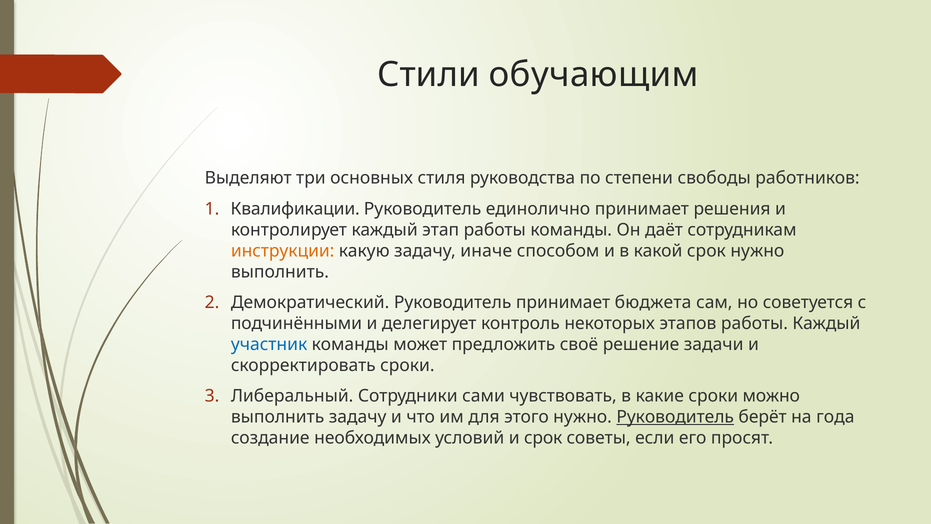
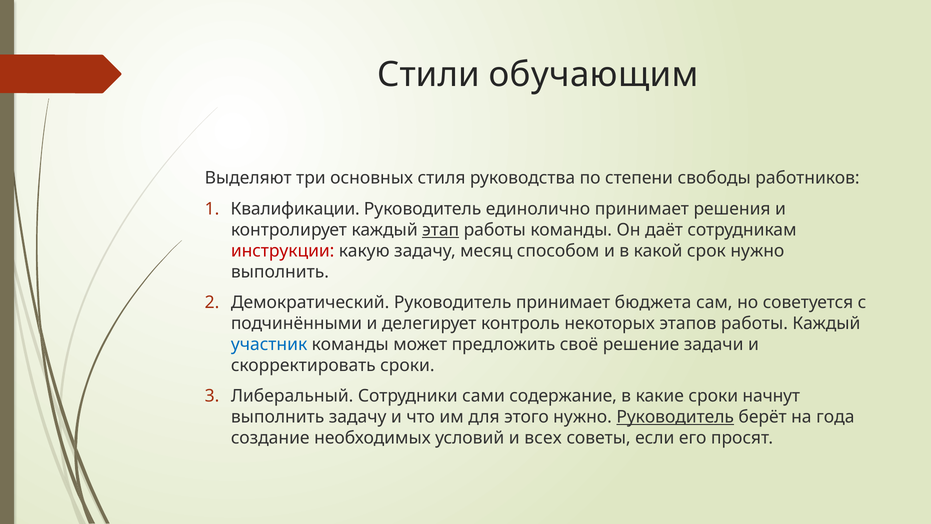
этап underline: none -> present (441, 230)
инструкции colour: orange -> red (283, 251)
иначе: иначе -> месяц (486, 251)
чувствовать: чувствовать -> содержание (563, 396)
можно: можно -> начнут (771, 396)
и срок: срок -> всех (543, 438)
